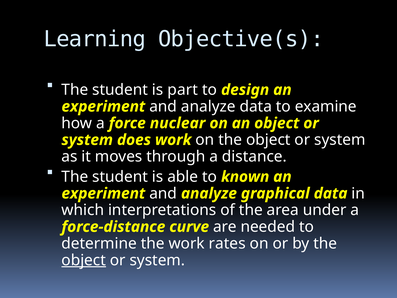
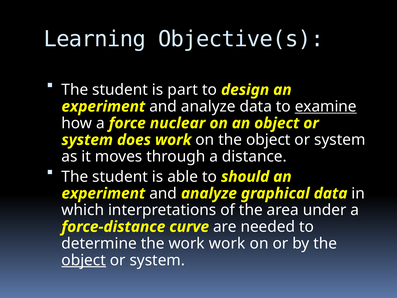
examine underline: none -> present (326, 106)
known: known -> should (245, 177)
work rates: rates -> work (227, 243)
